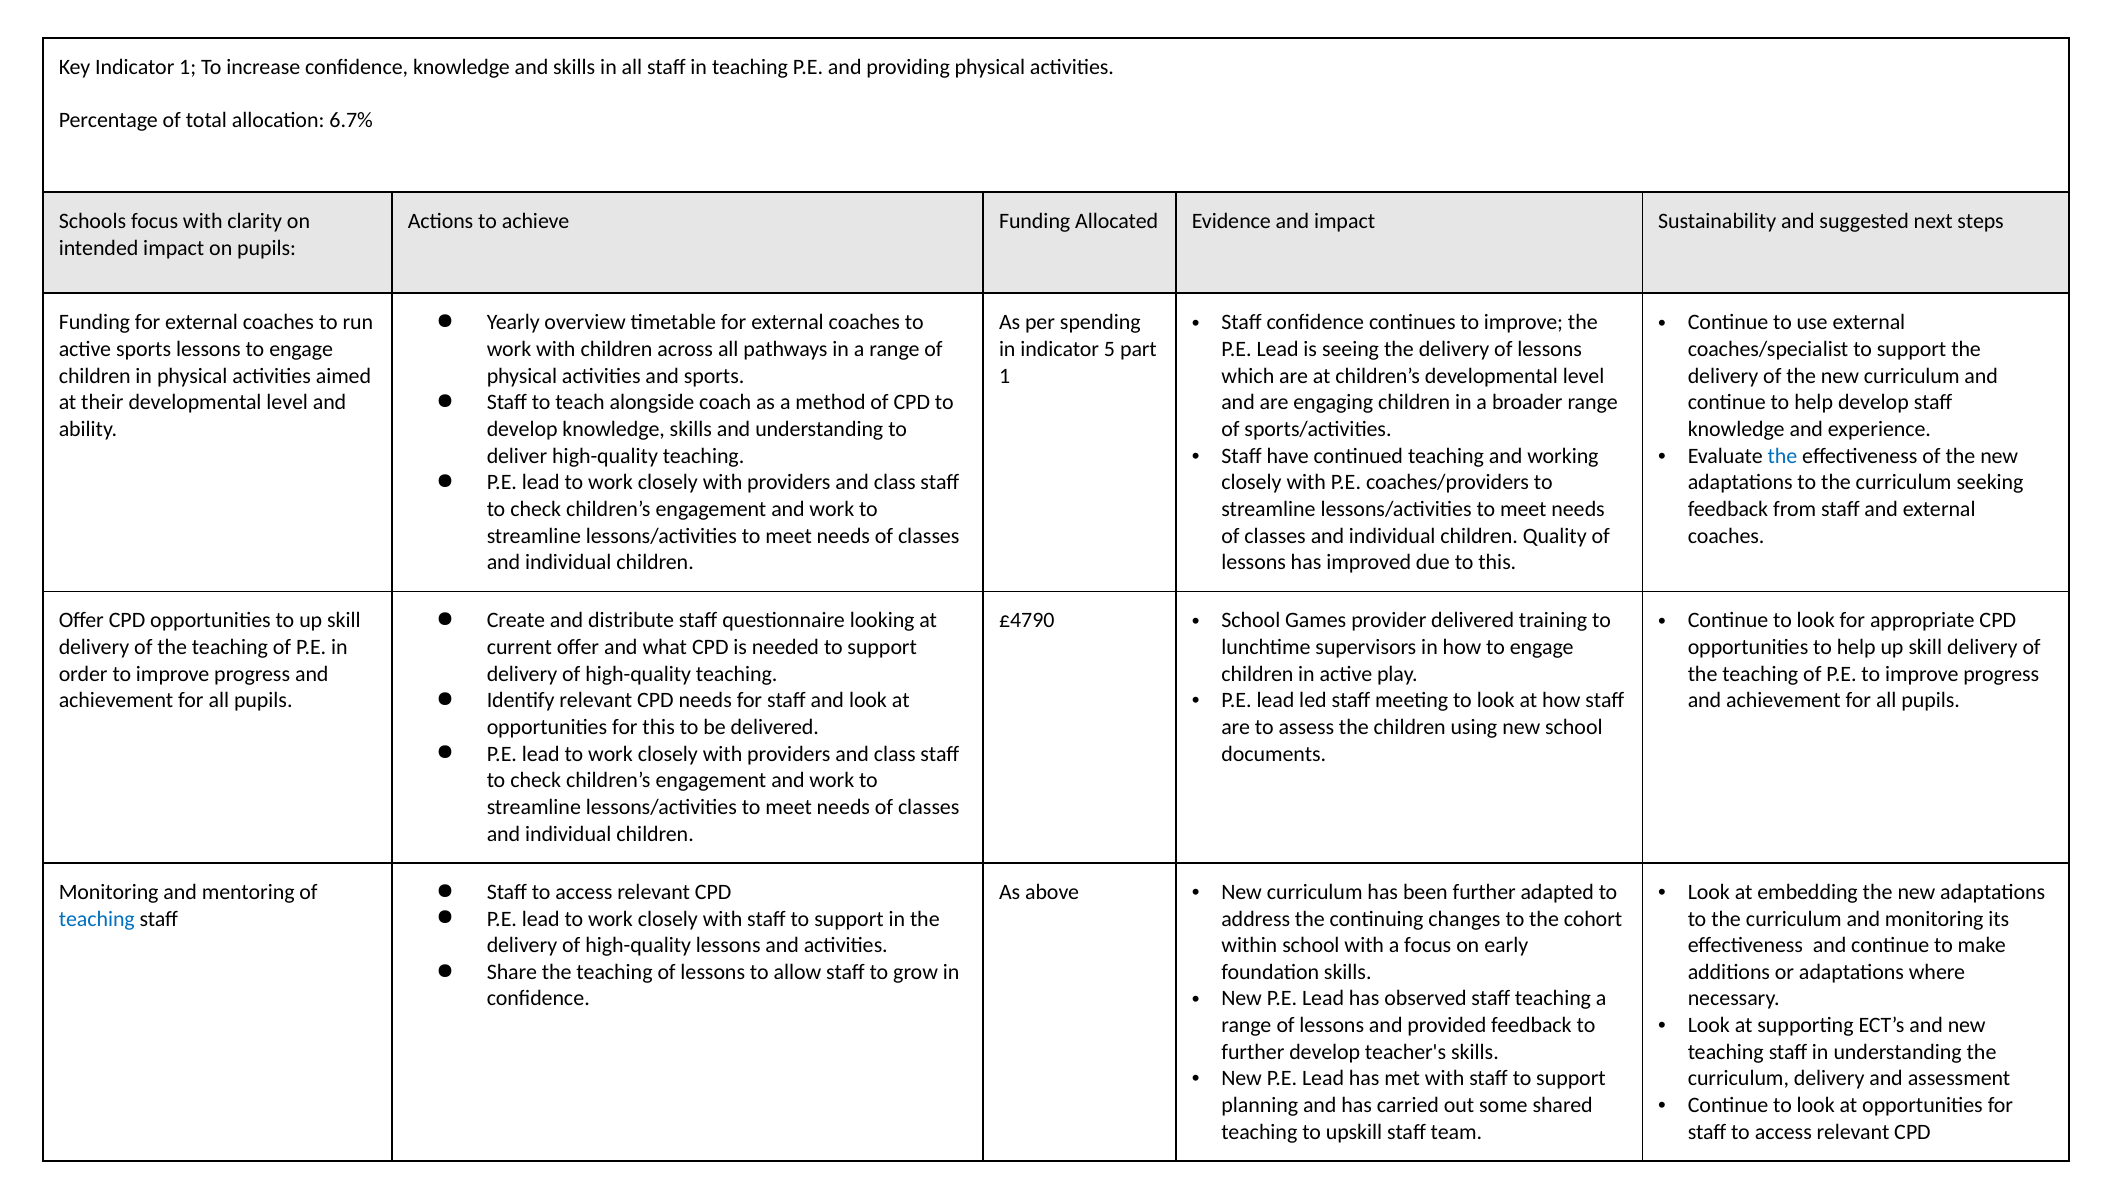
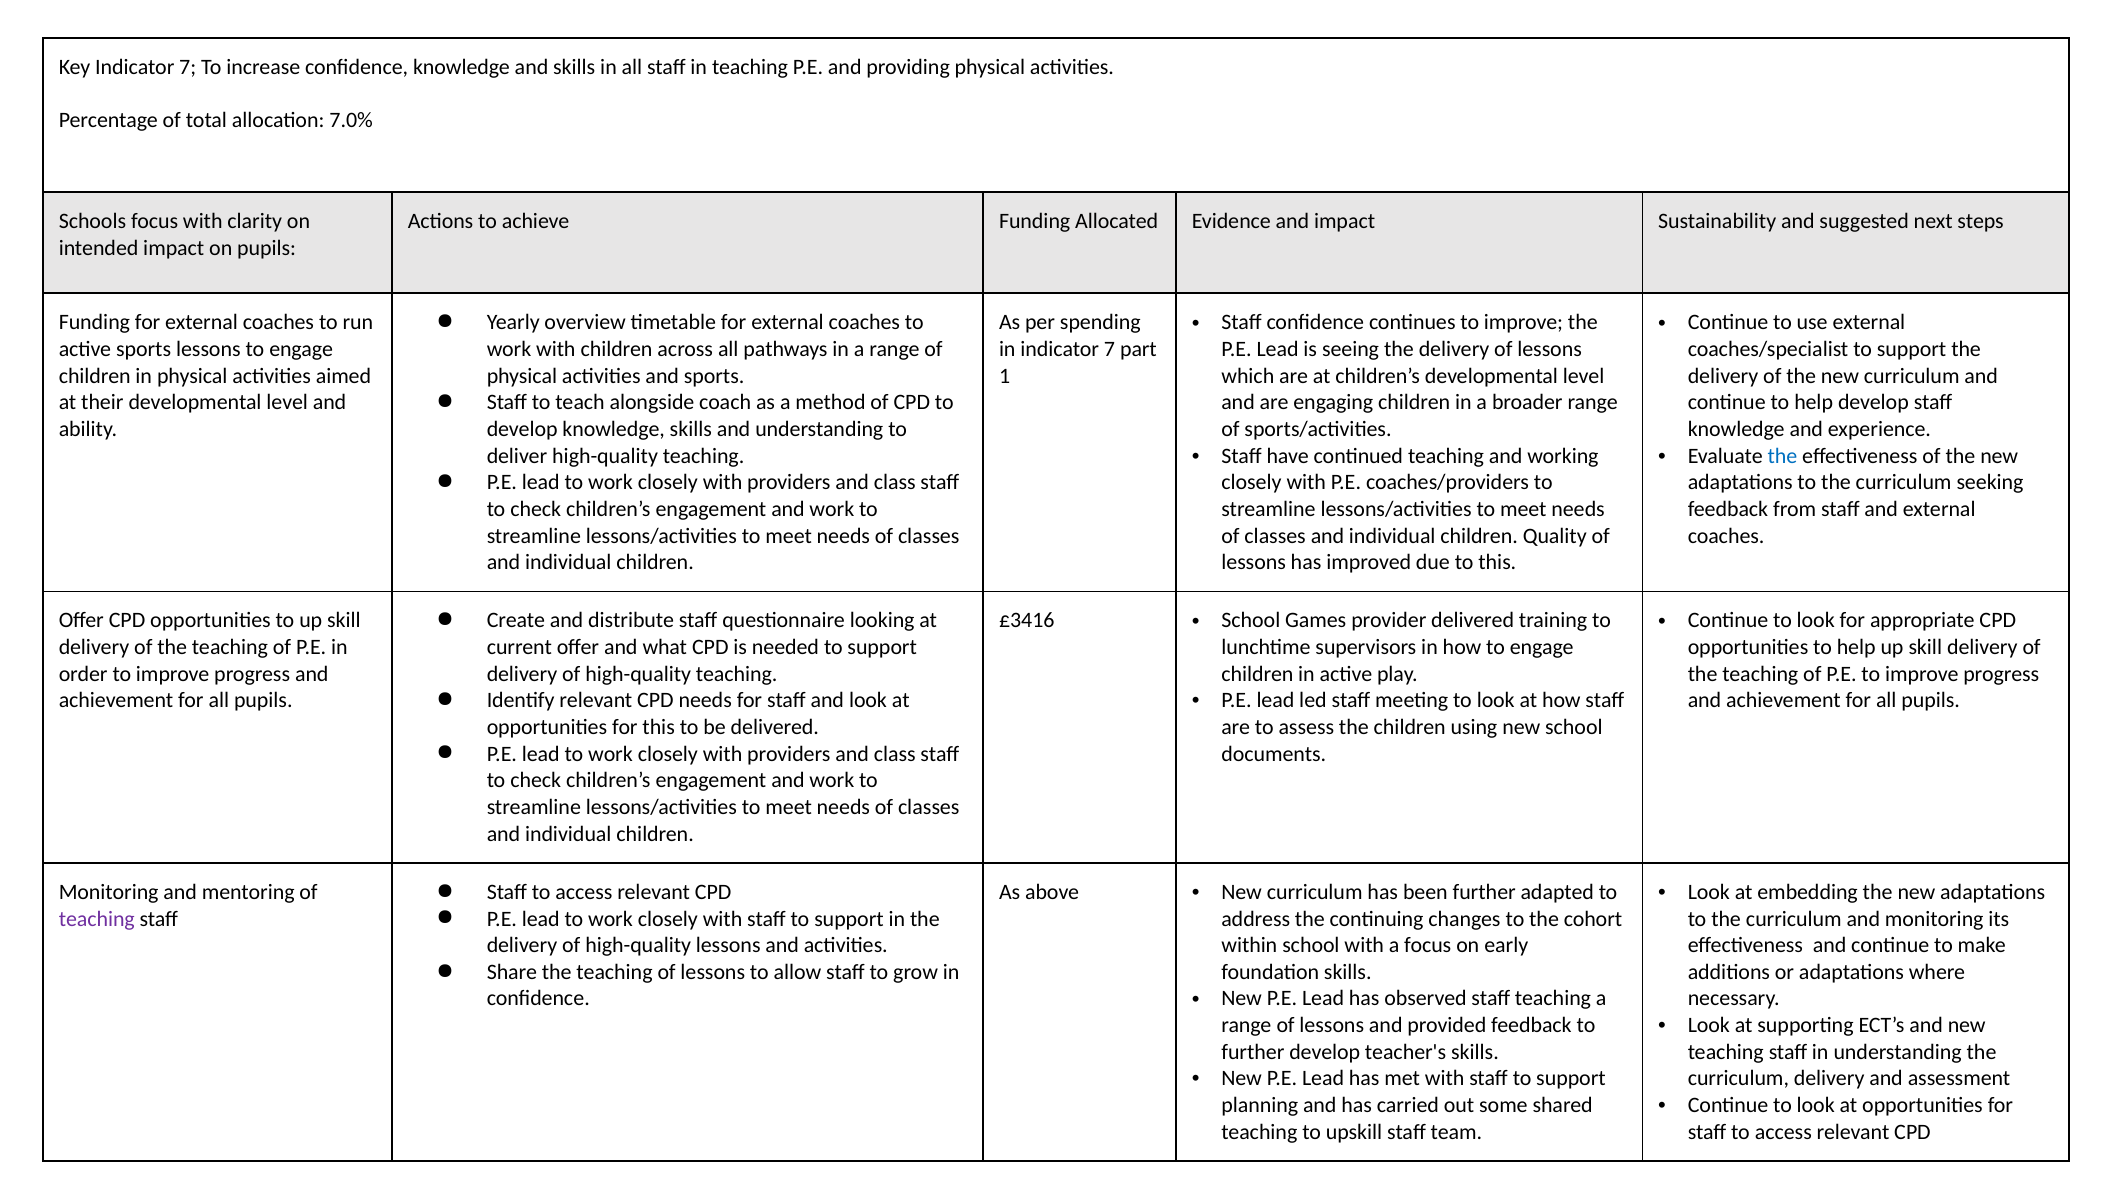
Key Indicator 1: 1 -> 7 (188, 67)
6.7%: 6.7% -> 7.0% (351, 121)
in indicator 5: 5 -> 7 (1110, 349)
£4790: £4790 -> £3416 (1027, 621)
teaching colour: blue -> purple (97, 919)
